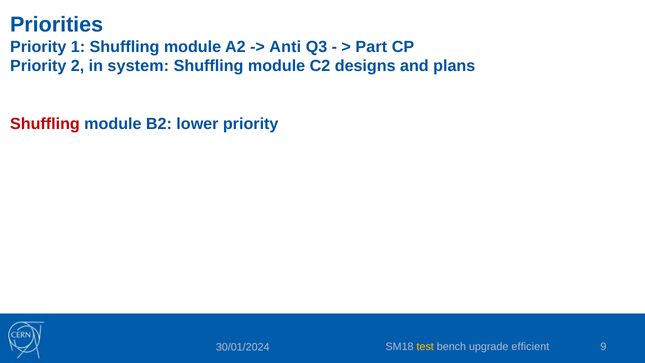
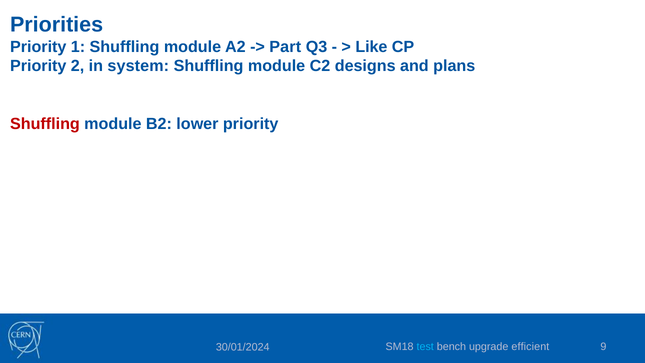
Anti: Anti -> Part (285, 47)
Part: Part -> Like (371, 47)
test colour: yellow -> light blue (425, 347)
